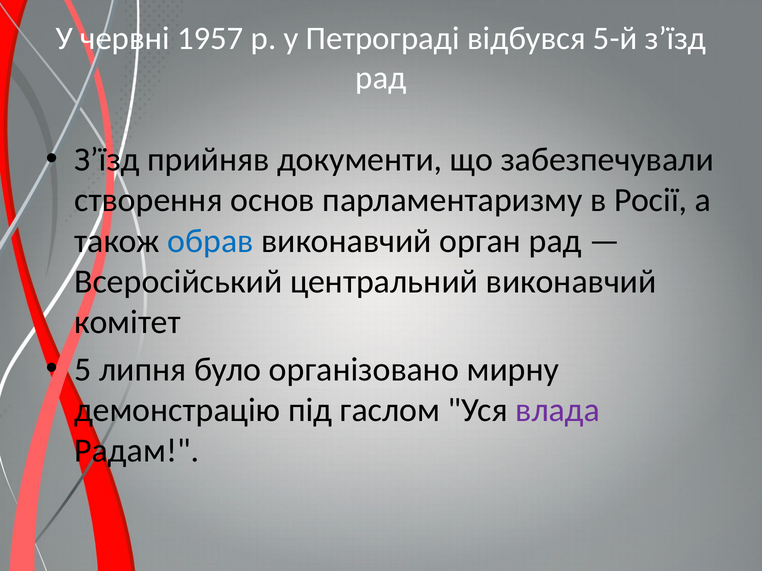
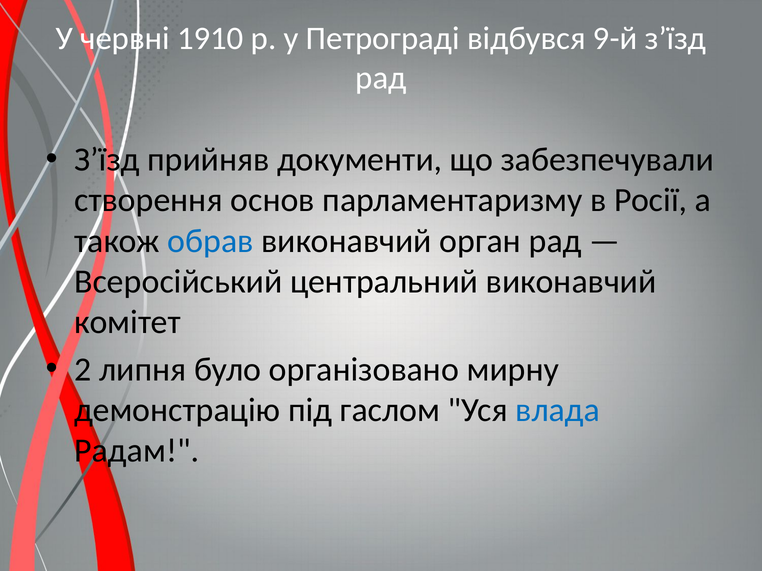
1957: 1957 -> 1910 (210, 38)
5-й: 5-й -> 9-й (615, 38)
5: 5 -> 2 (83, 370)
влада colour: purple -> blue (558, 411)
